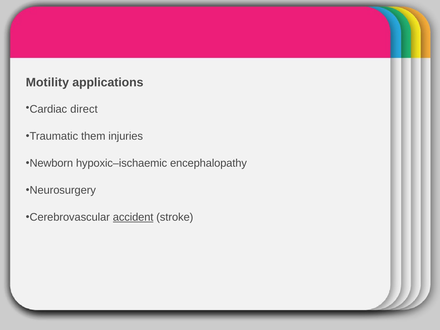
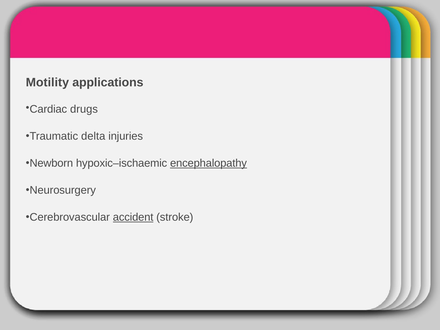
direct: direct -> drugs (84, 109)
them: them -> delta (93, 136)
encephalopathy underline: none -> present (208, 163)
